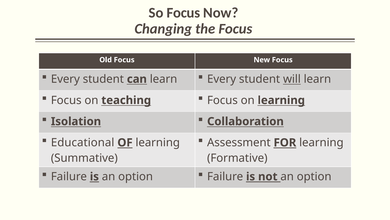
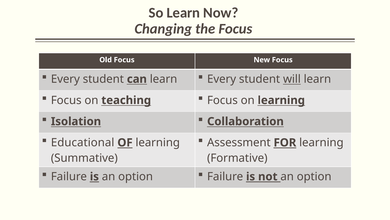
So Focus: Focus -> Learn (183, 13)
